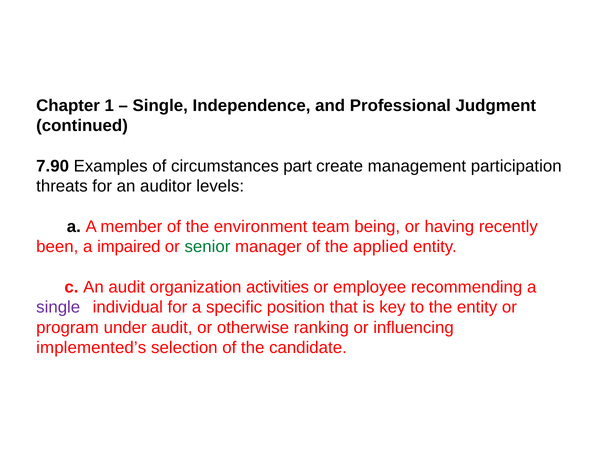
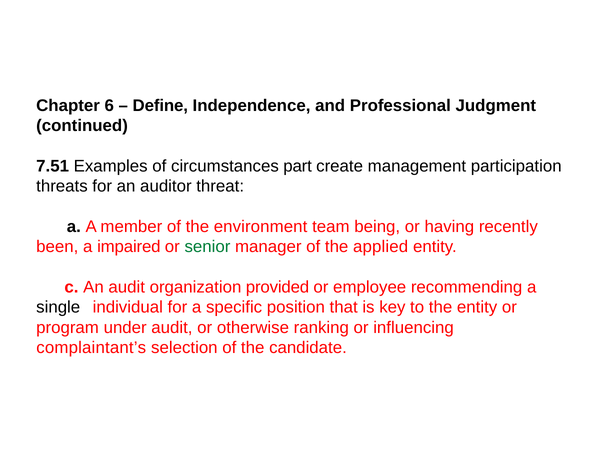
1: 1 -> 6 (109, 106)
Single: Single -> Define (160, 106)
7.90: 7.90 -> 7.51 (53, 166)
levels: levels -> threat (220, 187)
activities: activities -> provided (278, 288)
single colour: purple -> black (58, 308)
implemented’s: implemented’s -> complaintant’s (91, 348)
